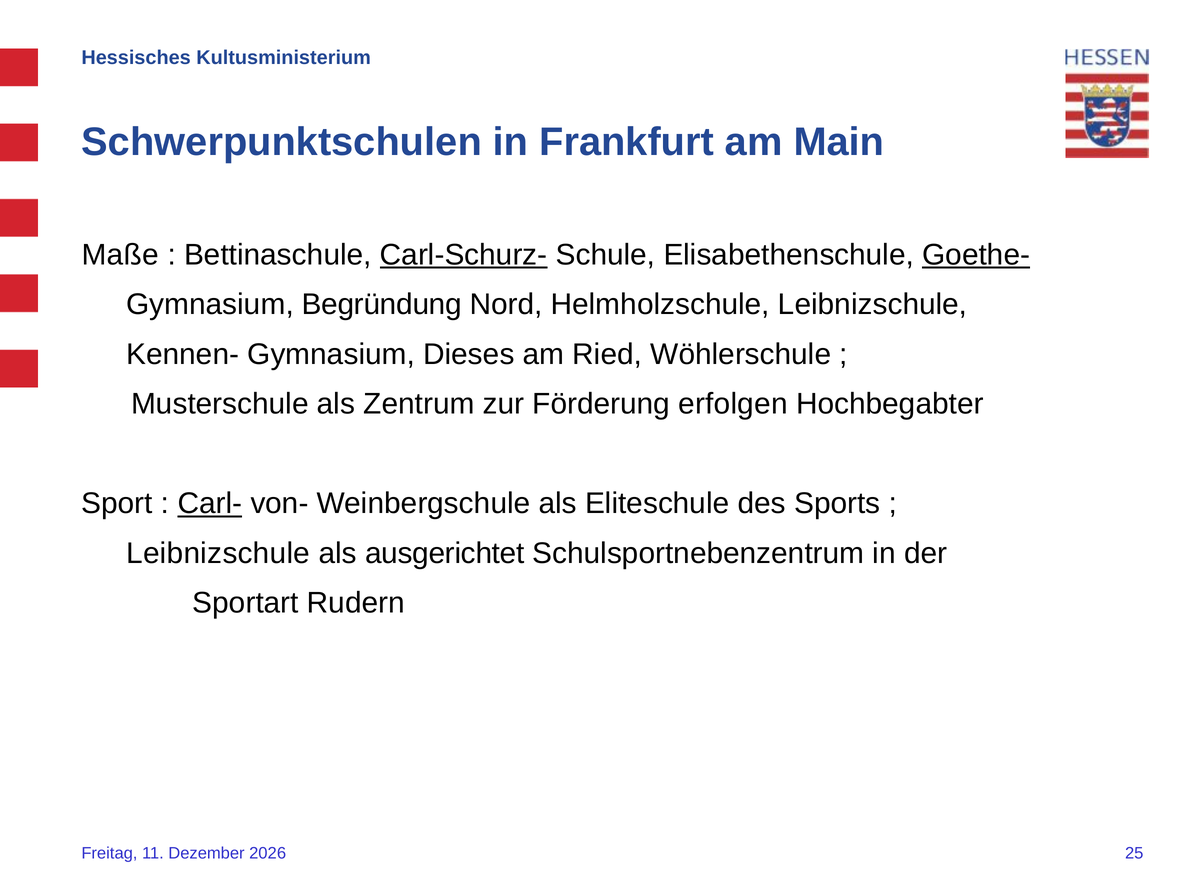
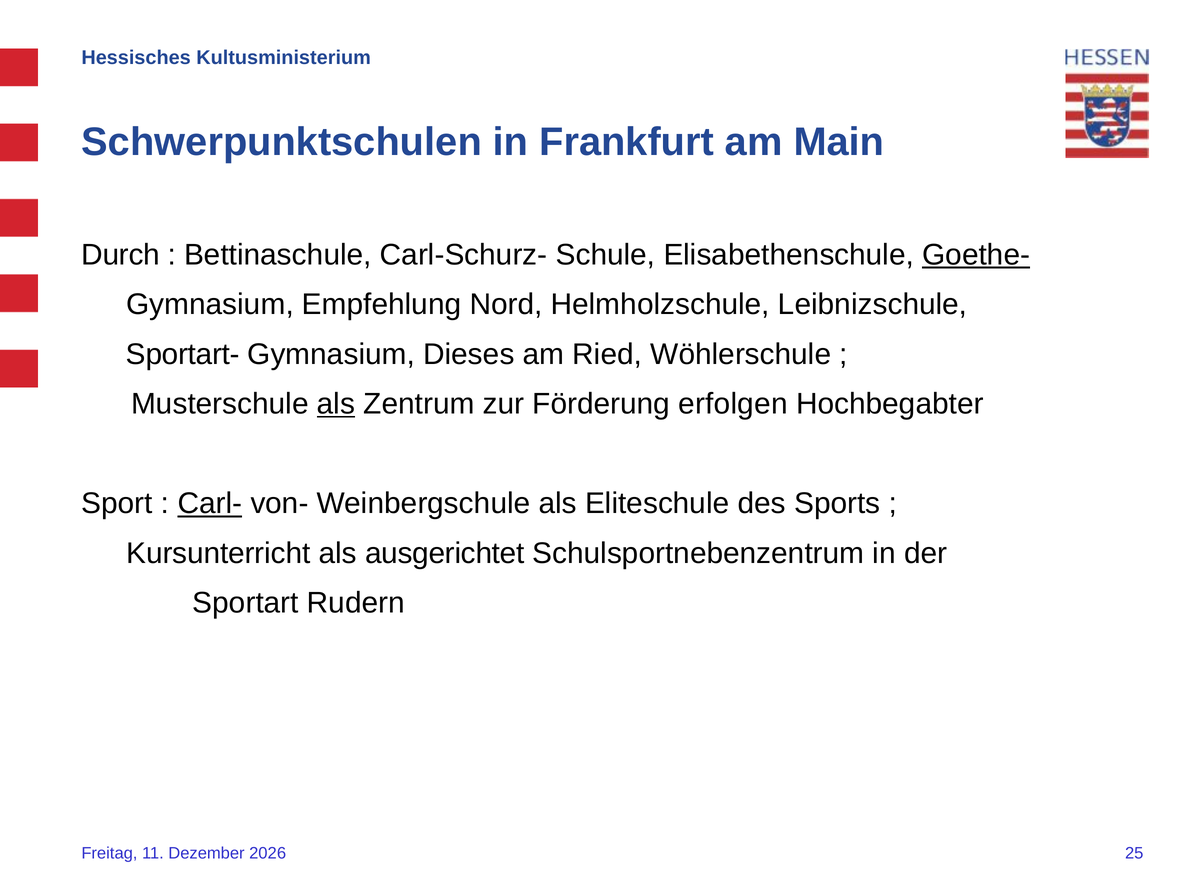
Maße: Maße -> Durch (121, 255)
Carl-Schurz- underline: present -> none (464, 255)
Begründung: Begründung -> Empfehlung (382, 305)
Kennen-: Kennen- -> Sportart- (183, 354)
als underline: none -> present (336, 404)
Leibnizschule: Leibnizschule -> Kursunterricht (218, 553)
